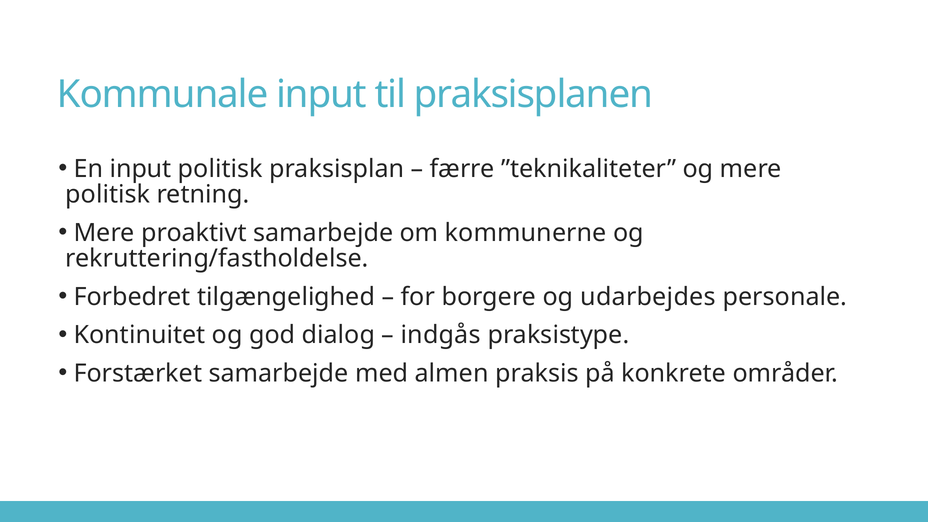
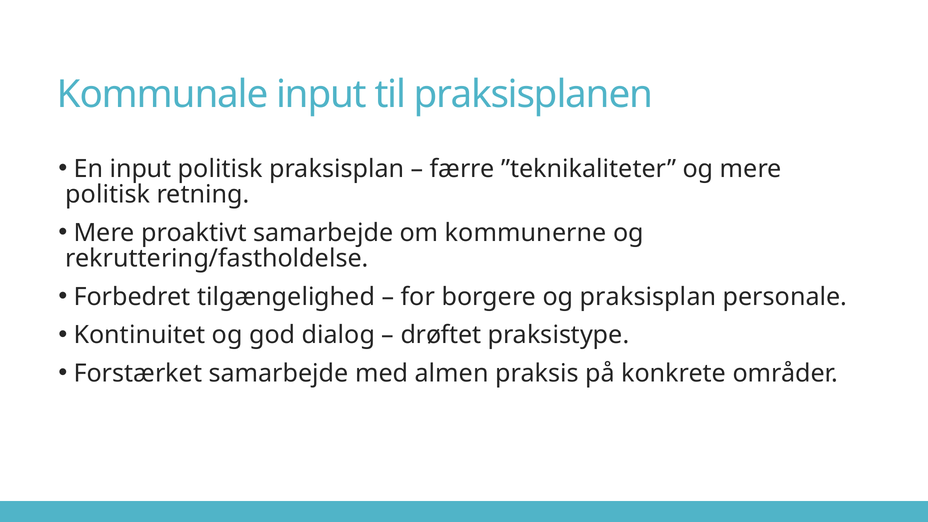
og udarbejdes: udarbejdes -> praksisplan (648, 297)
indgås: indgås -> drøftet (441, 335)
